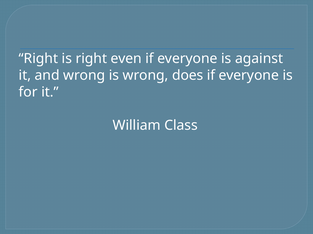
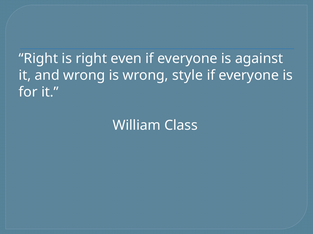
does: does -> style (188, 76)
